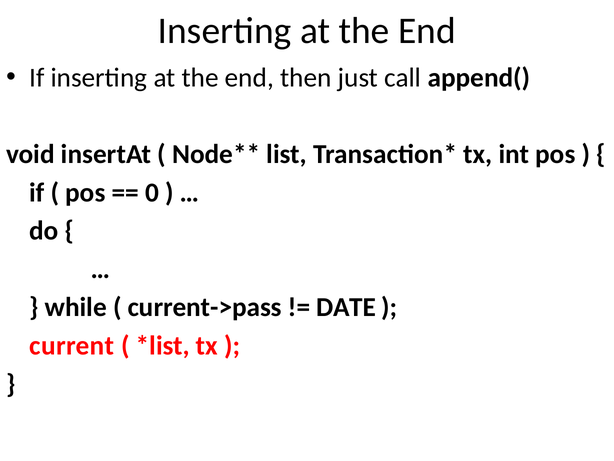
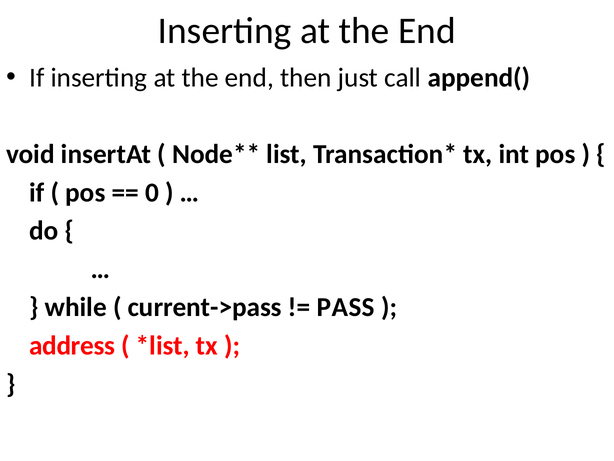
DATE: DATE -> PASS (346, 307)
current: current -> address (72, 345)
